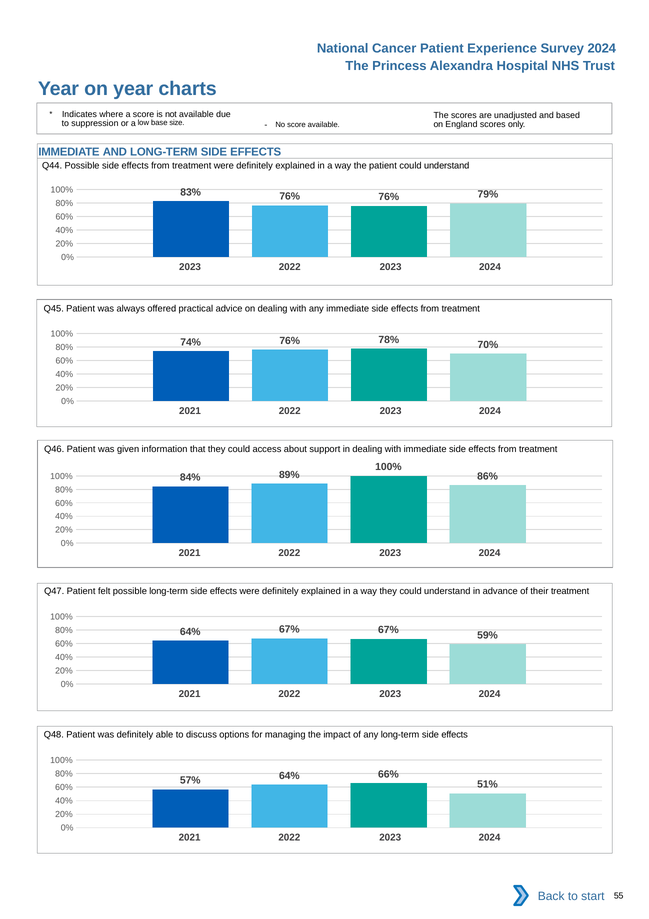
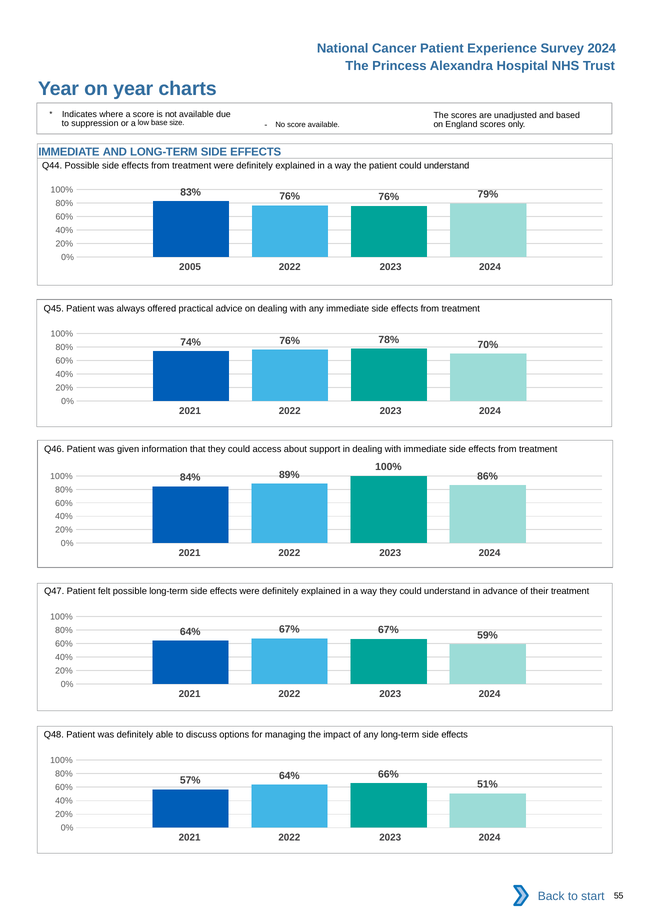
2023: 2023 -> 2005 (190, 267)
